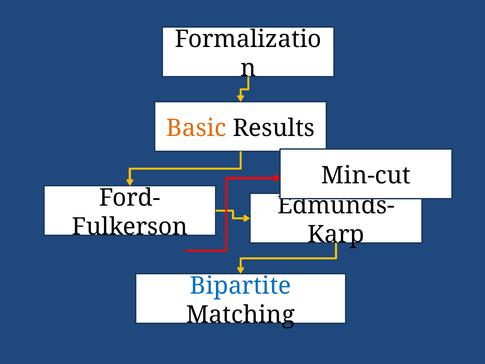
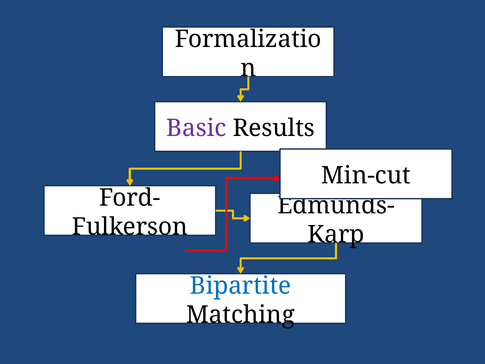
Basic colour: orange -> purple (196, 128)
